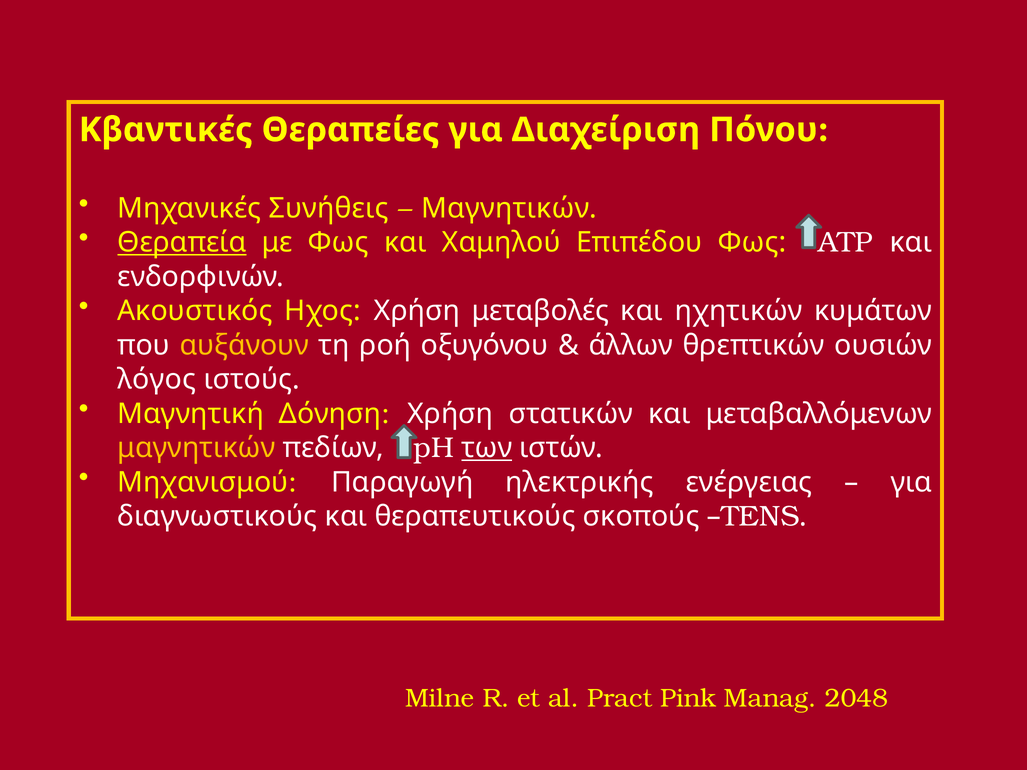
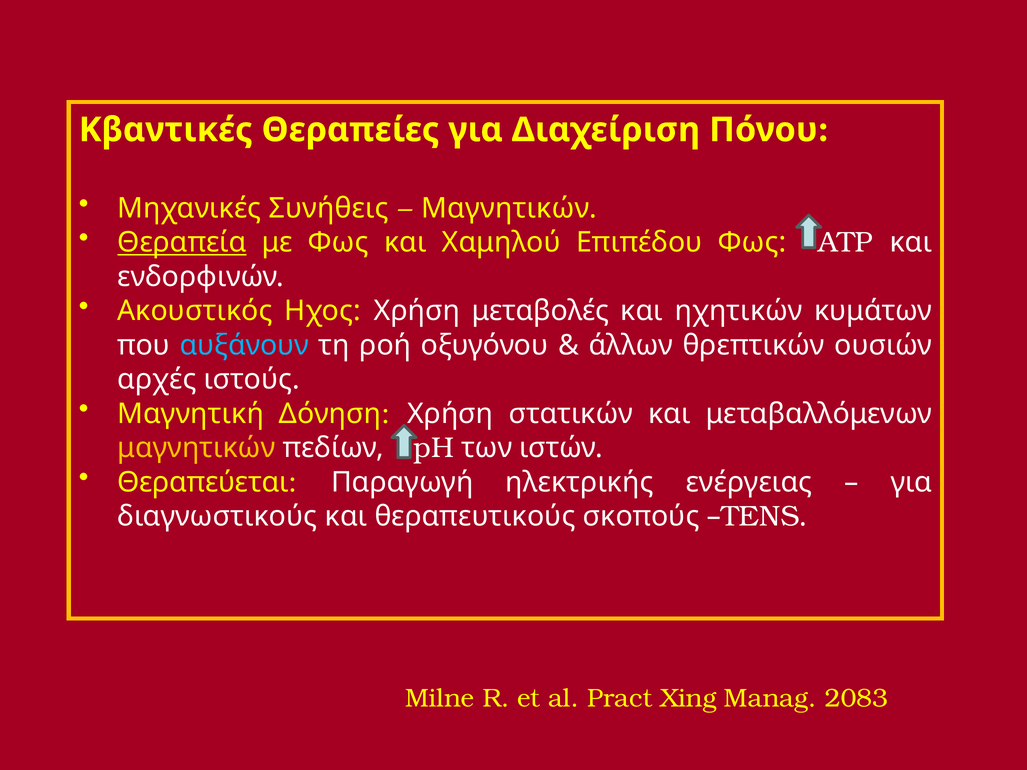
αυξάνουν colour: yellow -> light blue (244, 345)
λόγος: λόγος -> αρχές (157, 380)
των underline: present -> none (487, 448)
Μηχανισμού: Μηχανισμού -> Θεραπεύεται (203, 482)
Pink: Pink -> Xing (688, 698)
2048: 2048 -> 2083 (856, 698)
